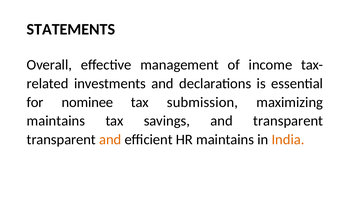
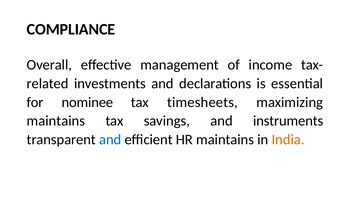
STATEMENTS: STATEMENTS -> COMPLIANCE (71, 29)
submission: submission -> timesheets (203, 102)
and transparent: transparent -> instruments (288, 121)
and colour: orange -> blue (110, 140)
